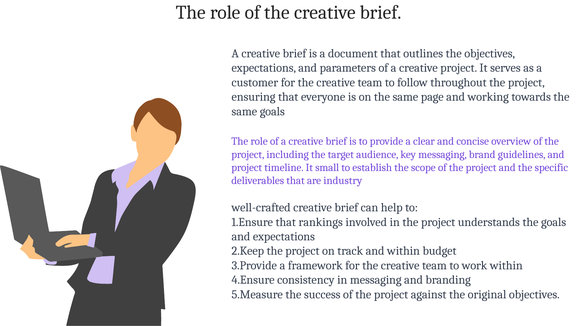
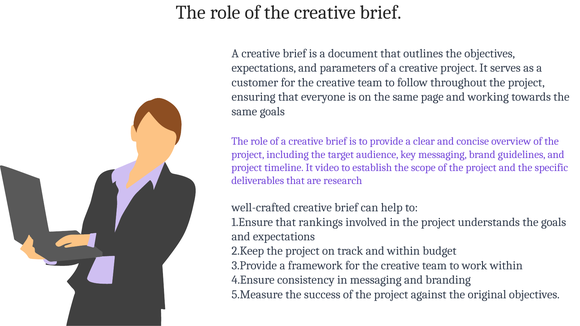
small: small -> video (327, 168)
industry: industry -> research (343, 181)
